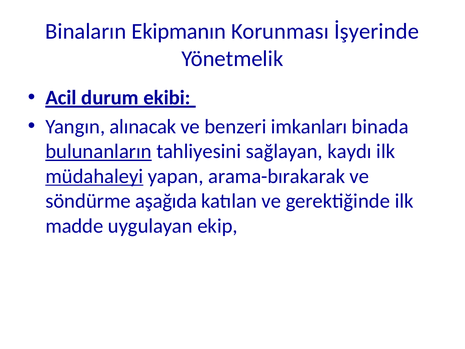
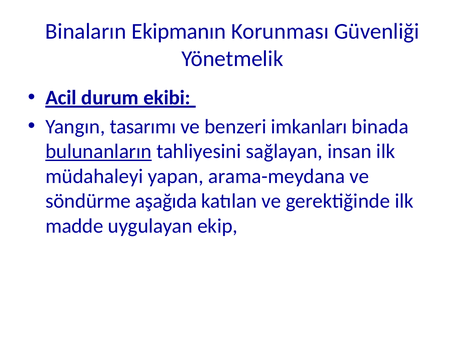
İşyerinde: İşyerinde -> Güvenliği (377, 31)
alınacak: alınacak -> tasarımı (143, 126)
kaydı: kaydı -> insan (350, 151)
müdahaleyi underline: present -> none (94, 176)
arama-bırakarak: arama-bırakarak -> arama-meydana (277, 176)
